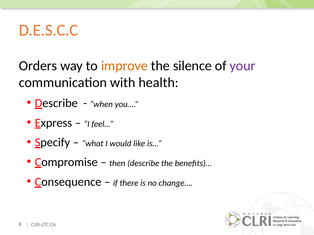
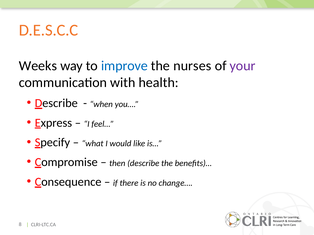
Orders: Orders -> Weeks (38, 66)
improve colour: orange -> blue (124, 66)
silence: silence -> nurses (192, 66)
